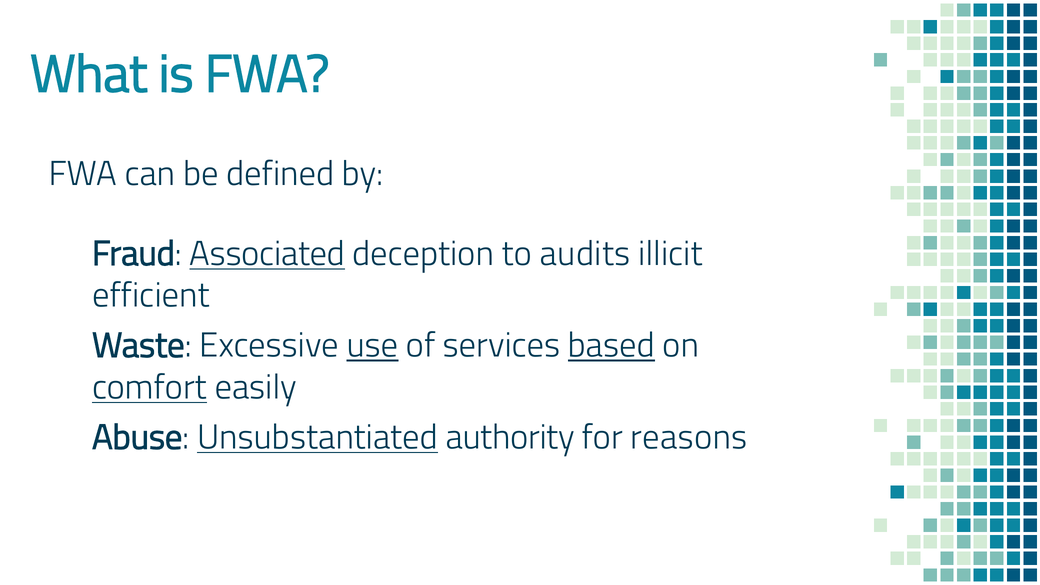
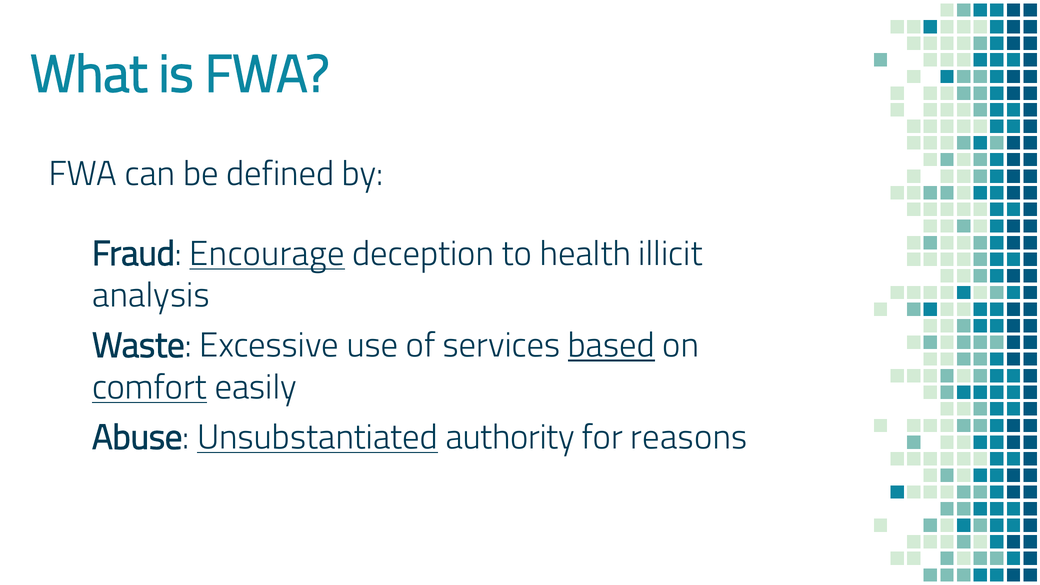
Associated: Associated -> Encourage (267, 254)
audits: audits -> health (585, 254)
efficient: efficient -> analysis (151, 295)
use underline: present -> none (372, 345)
